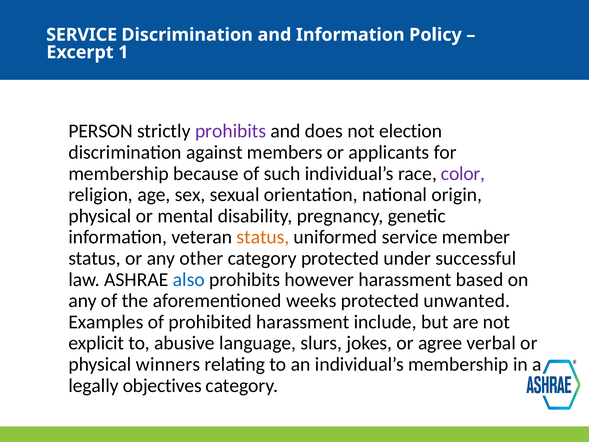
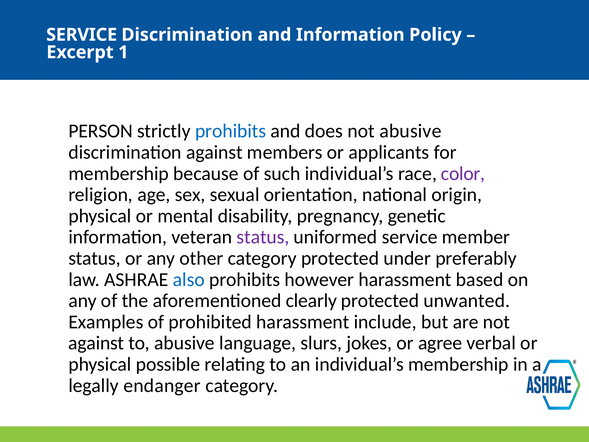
prohibits colour: purple -> blue (231, 131)
not election: election -> abusive (410, 131)
status colour: orange -> purple (263, 237)
successful: successful -> preferably (476, 258)
weeks: weeks -> clearly (311, 301)
explicit: explicit -> against (96, 343)
winners: winners -> possible (168, 364)
objectives: objectives -> endanger (162, 385)
